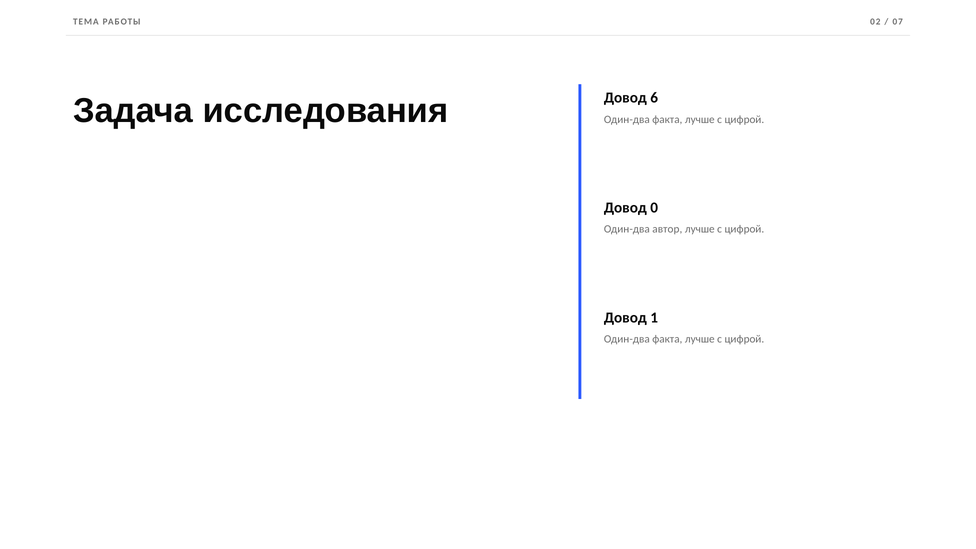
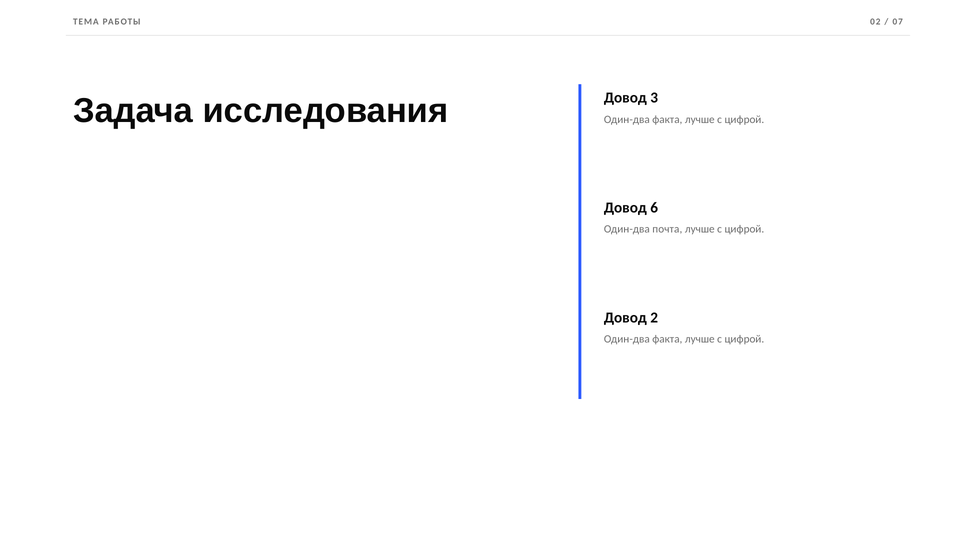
6: 6 -> 3 (654, 98)
0: 0 -> 6 (654, 208)
автор: автор -> почта (667, 229)
1: 1 -> 2 (654, 318)
